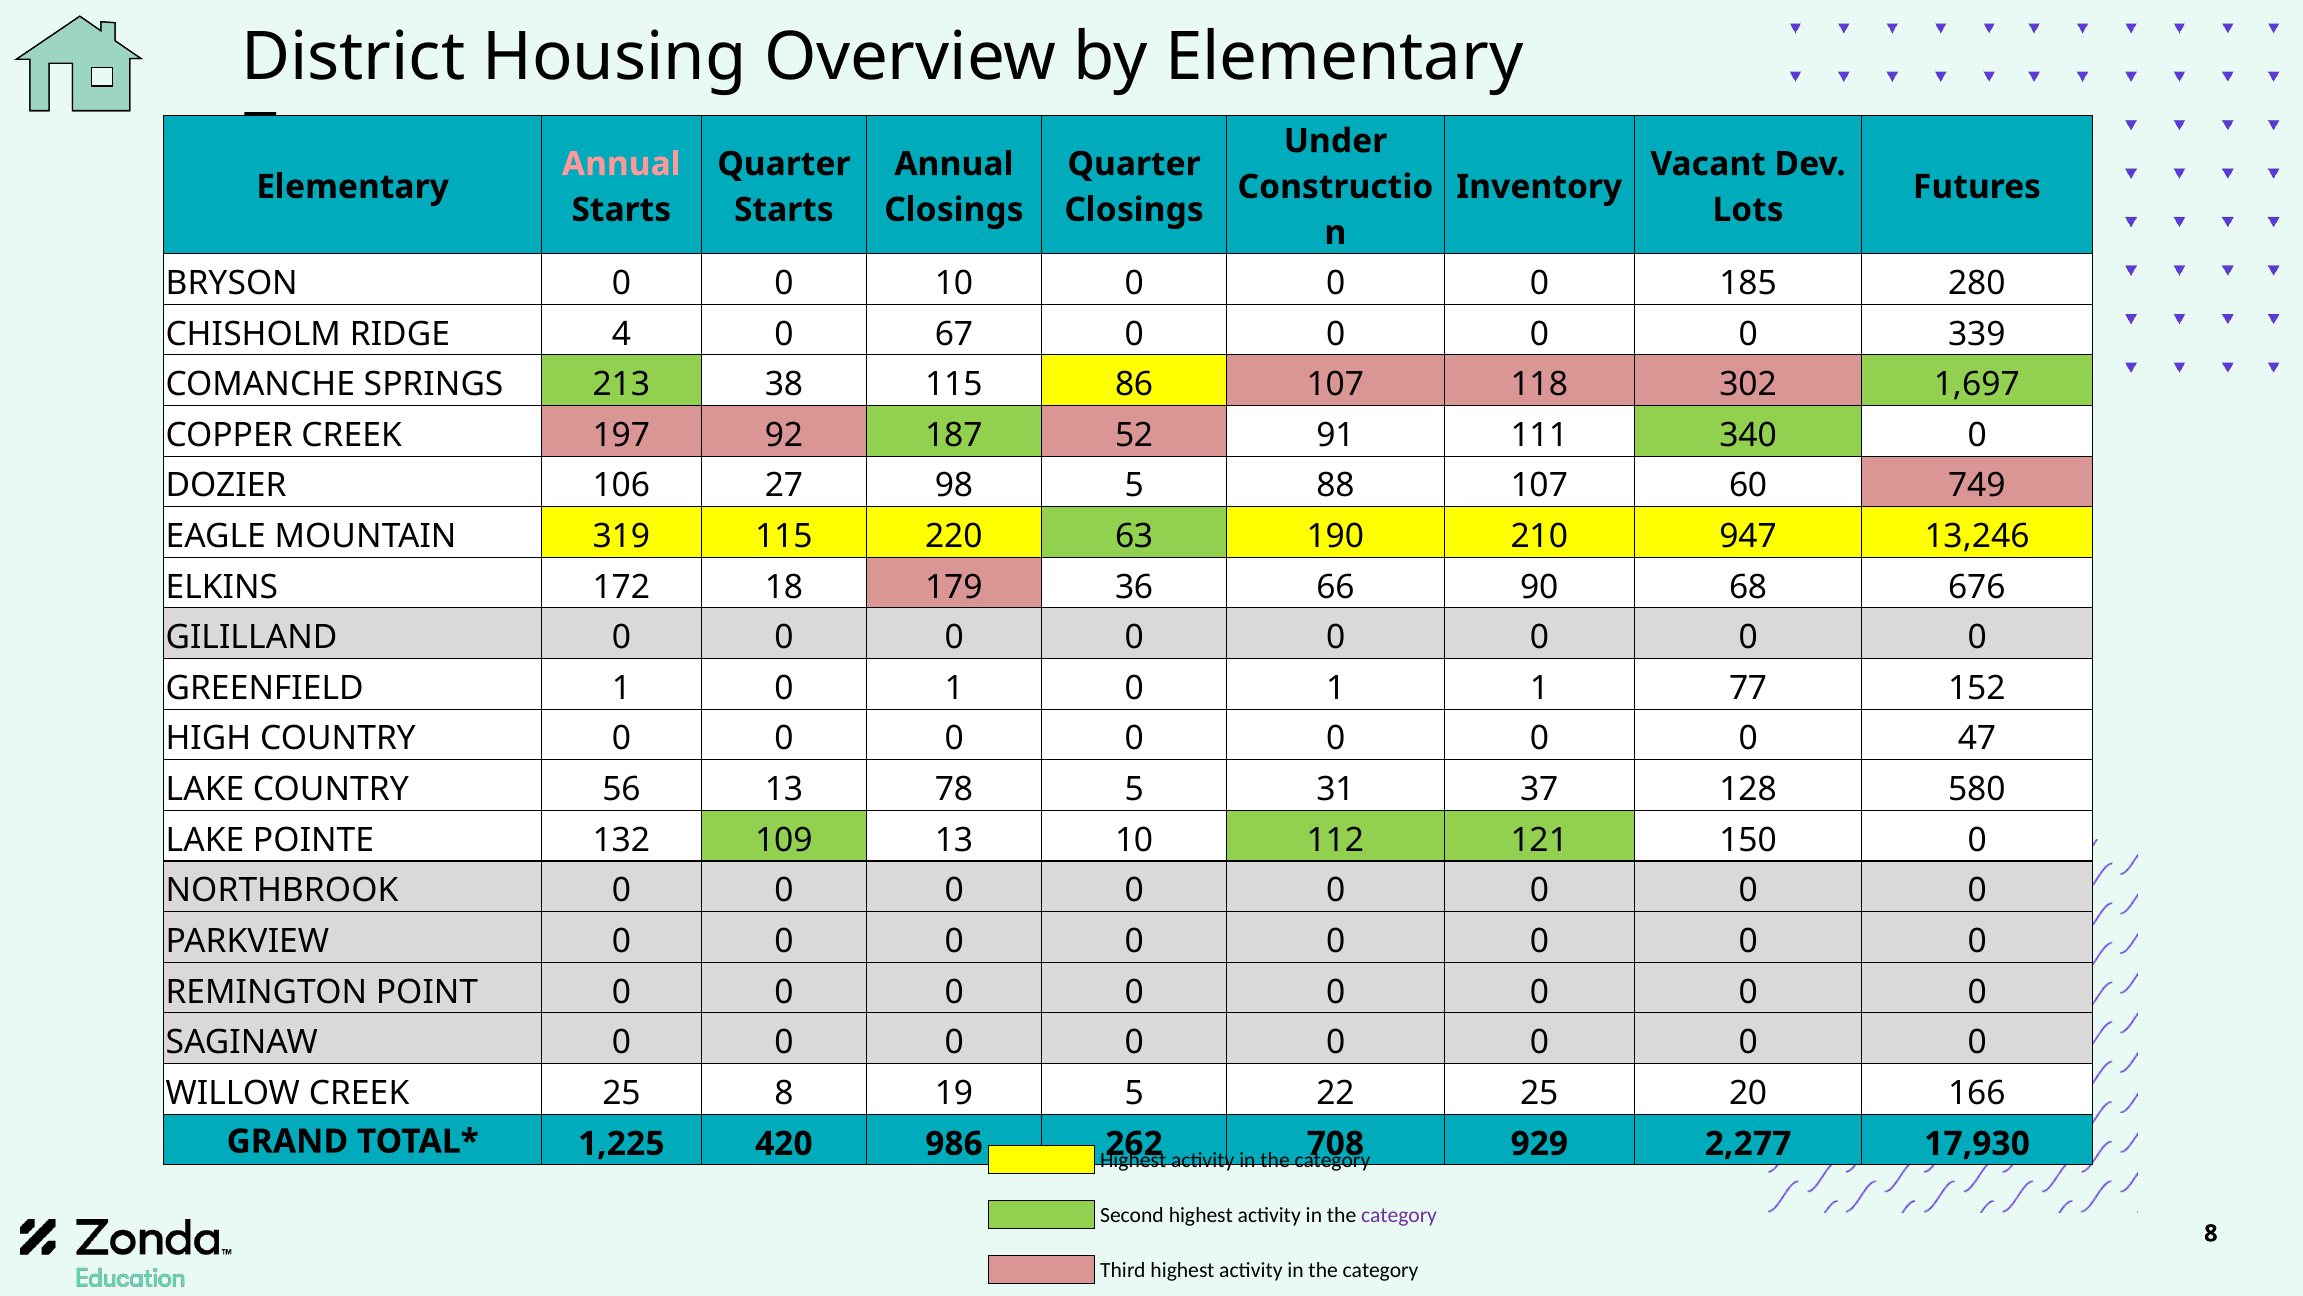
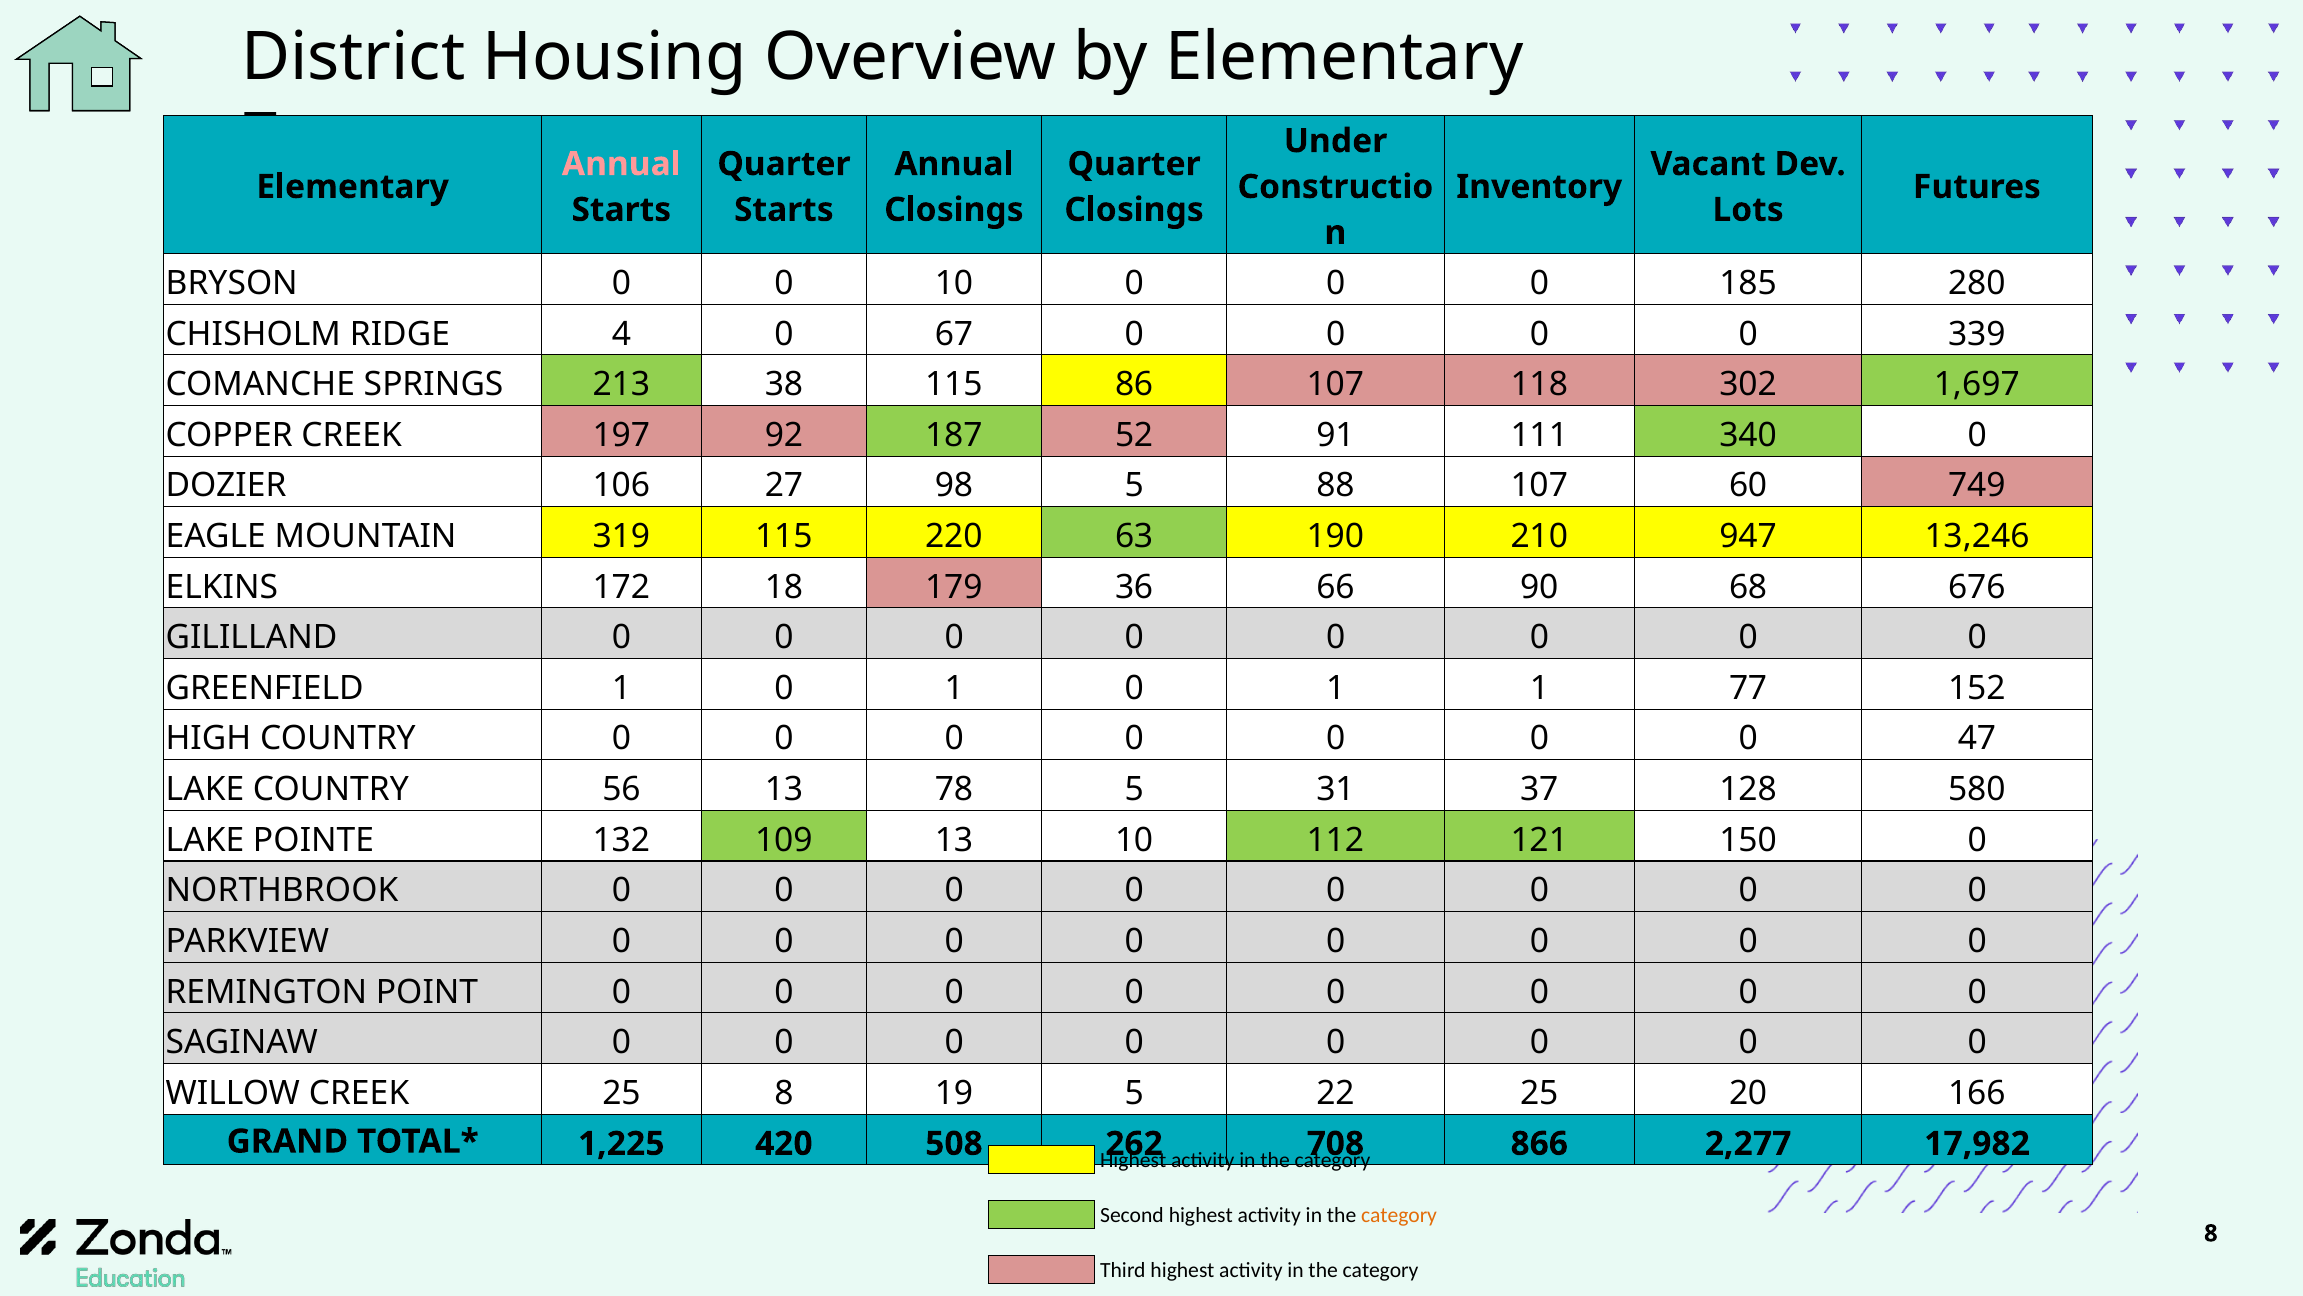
986: 986 -> 508 (954, 1143)
929: 929 -> 866 (1539, 1143)
17,930: 17,930 -> 17,982 (1977, 1143)
category colour: purple -> orange (1399, 1215)
